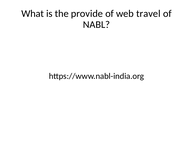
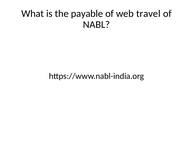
provide: provide -> payable (87, 14)
